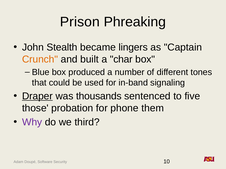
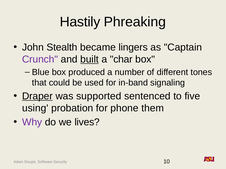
Prison: Prison -> Hastily (80, 22)
Crunch colour: orange -> purple (40, 59)
built underline: none -> present (90, 59)
thousands: thousands -> supported (99, 96)
those: those -> using (35, 108)
third: third -> lives (87, 123)
